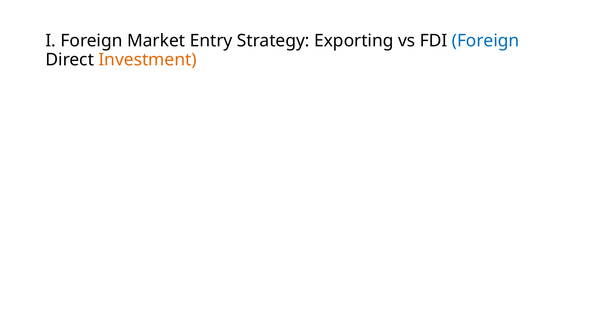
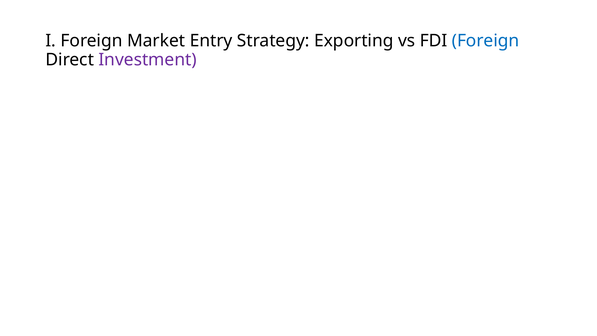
Investment colour: orange -> purple (148, 60)
